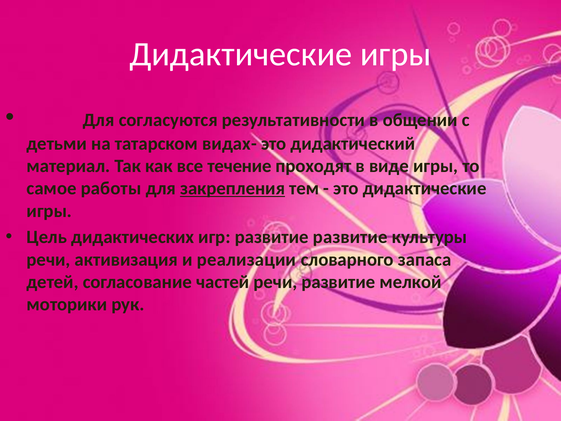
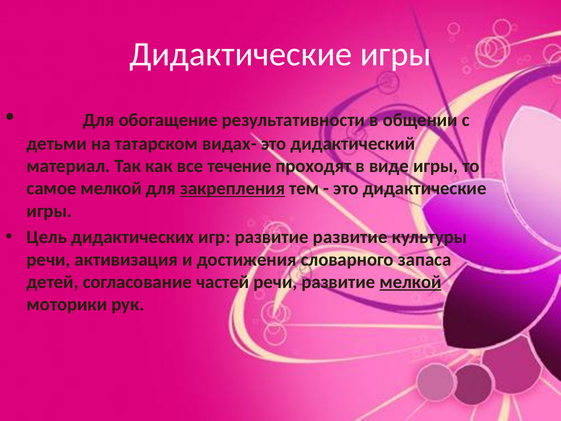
согласуются: согласуются -> обогащение (168, 120)
самое работы: работы -> мелкой (111, 188)
реализации: реализации -> достижения (247, 259)
мелкой underline: none -> present (411, 282)
